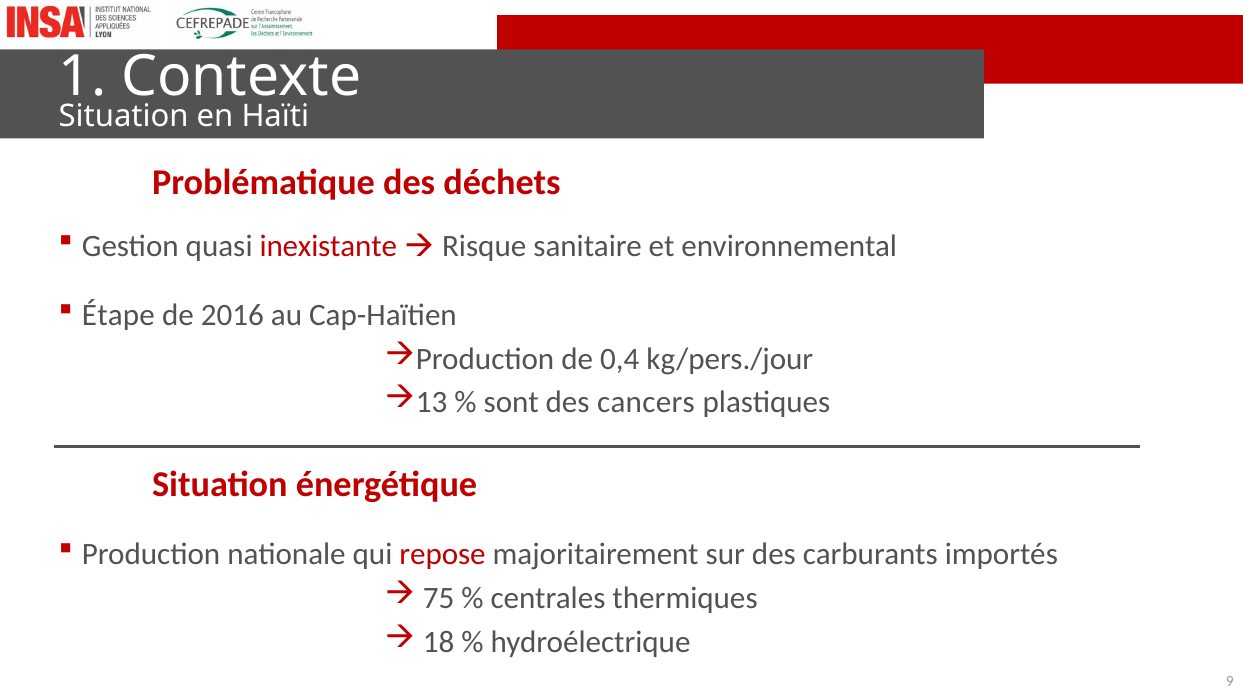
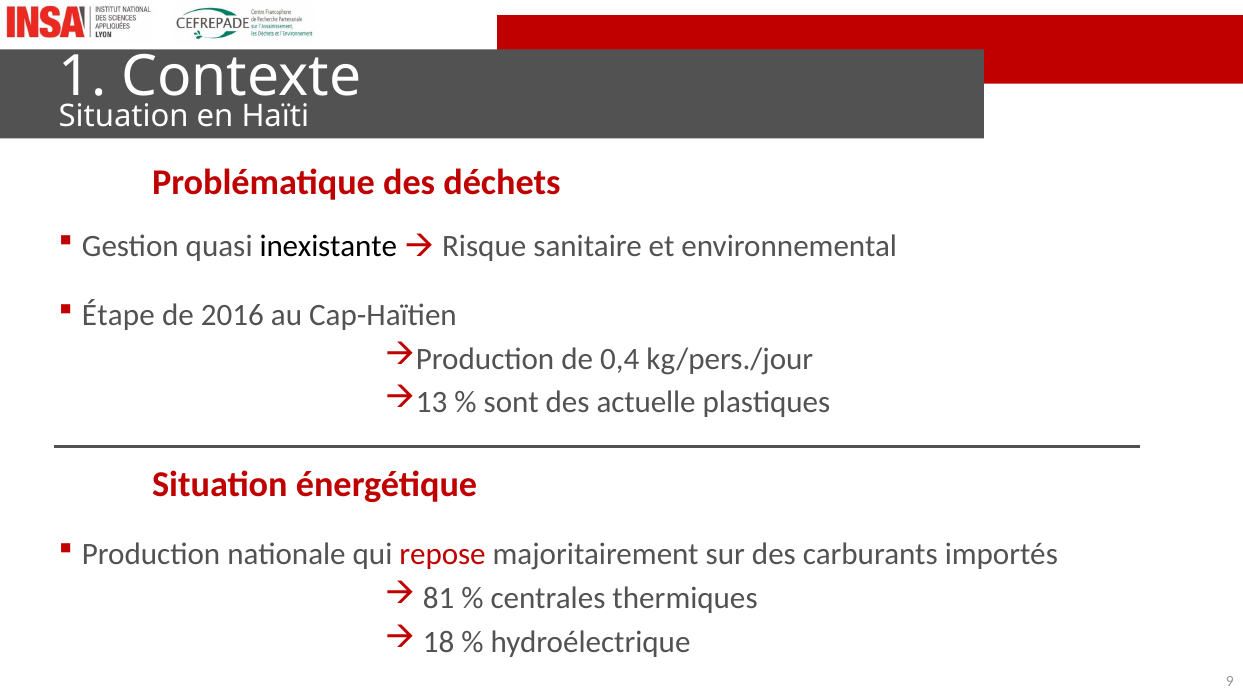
inexistante colour: red -> black (328, 246)
cancers: cancers -> actuelle (646, 403)
75: 75 -> 81 (439, 598)
